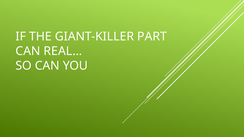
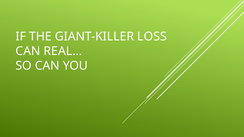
PART: PART -> LOSS (152, 37)
